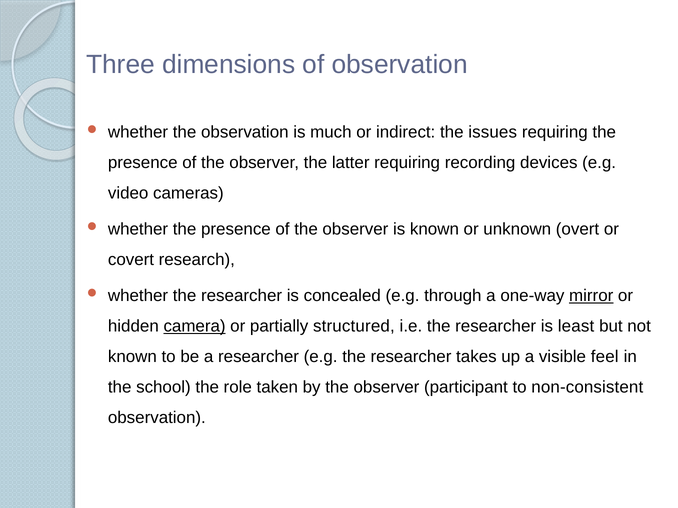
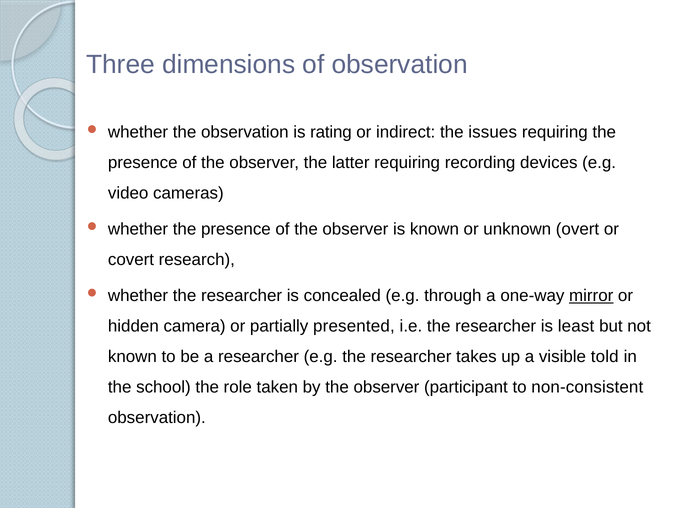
much: much -> rating (331, 132)
camera underline: present -> none (195, 327)
structured: structured -> presented (354, 327)
feel: feel -> told (605, 357)
